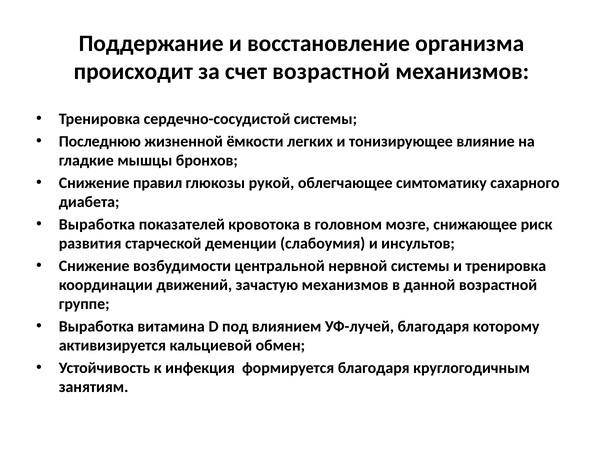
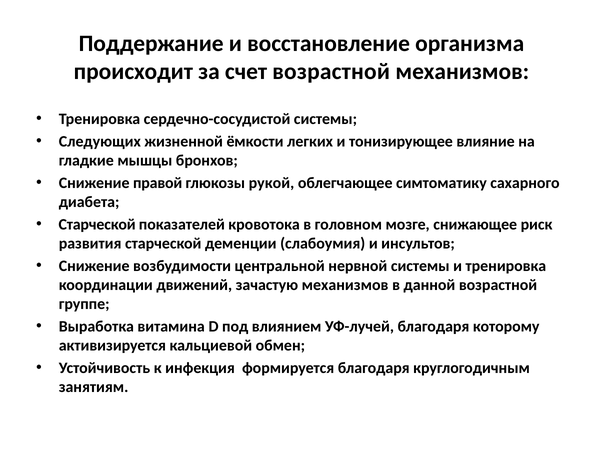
Последнюю: Последнюю -> Следующих (100, 142)
правил: правил -> правой (158, 183)
Выработка: Выработка -> Старческой (97, 225)
